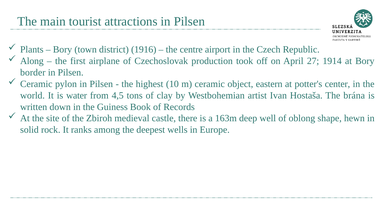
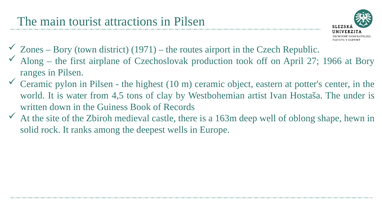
Plants: Plants -> Zones (32, 50)
1916: 1916 -> 1971 (144, 50)
centre: centre -> routes (191, 50)
1914: 1914 -> 1966 (332, 61)
border: border -> ranges (33, 72)
brána: brána -> under (354, 95)
